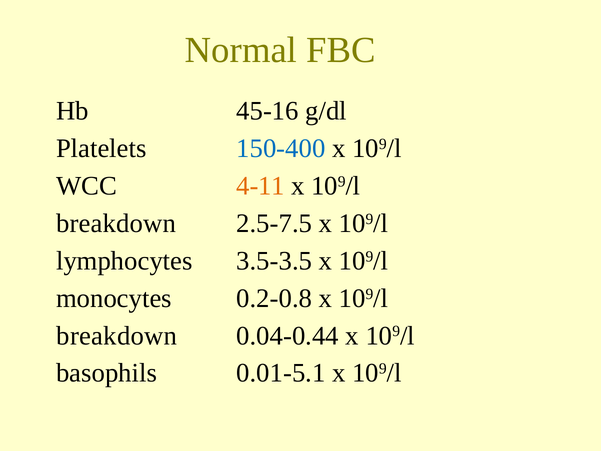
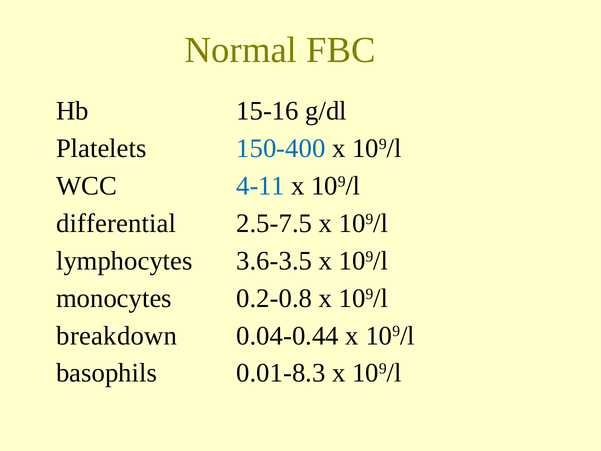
45-16: 45-16 -> 15-16 (268, 111)
4-11 colour: orange -> blue (261, 186)
breakdown: breakdown -> differential (116, 223)
3.5-3.5: 3.5-3.5 -> 3.6-3.5 (274, 261)
0.01-5.1: 0.01-5.1 -> 0.01-8.3 (281, 373)
